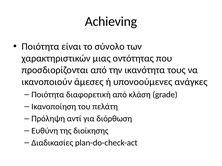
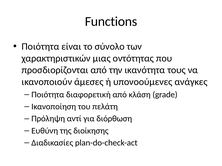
Achieving: Achieving -> Functions (111, 21)
